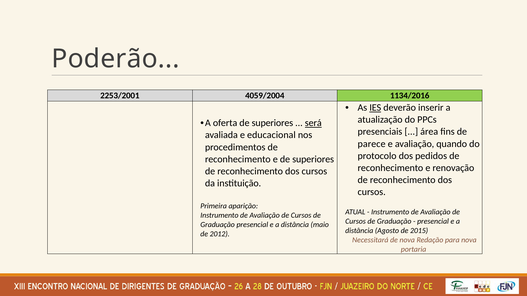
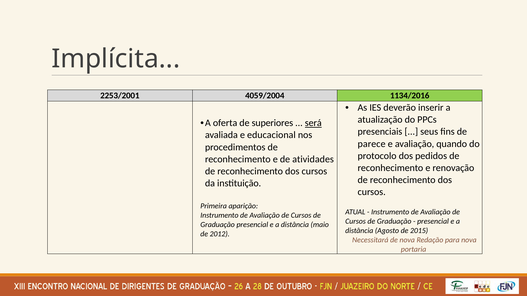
Poderão: Poderão -> Implícita (116, 59)
IES underline: present -> none (375, 108)
área: área -> seus (429, 132)
e de superiores: superiores -> atividades (313, 159)
